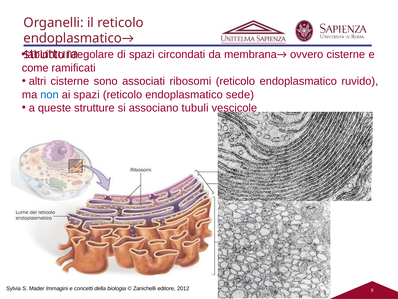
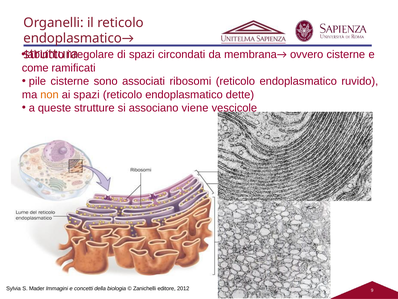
altri: altri -> pile (37, 81)
non colour: blue -> orange (49, 94)
sede: sede -> dette (240, 94)
tubuli: tubuli -> viene (195, 108)
